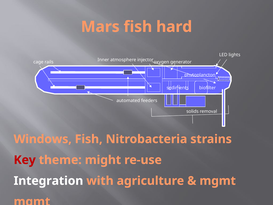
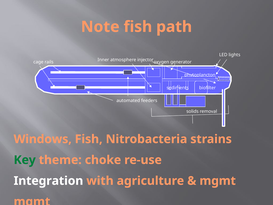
Mars: Mars -> Note (100, 27)
hard: hard -> path (174, 27)
Key colour: red -> green (25, 160)
might: might -> choke (103, 160)
